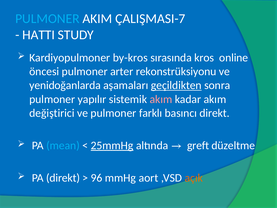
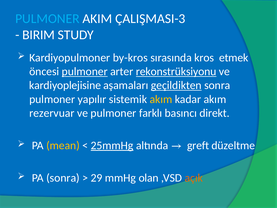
ÇALIŞMASI-7: ÇALIŞMASI-7 -> ÇALIŞMASI-3 (150, 19)
HATTI: HATTI -> BIRIM (39, 35)
online: online -> etmek (234, 58)
pulmoner underline: none -> present (85, 71)
rekonstrüksiyonu underline: none -> present (176, 71)
yenidoğanlarda: yenidoğanlarda -> kardiyoplejisine (65, 85)
akım colour: pink -> yellow (161, 99)
değiştirici: değiştirici -> rezervuar (52, 113)
mean colour: light blue -> yellow (63, 145)
PA direkt: direkt -> sonra (63, 178)
96: 96 -> 29 (97, 178)
aort: aort -> olan (149, 178)
